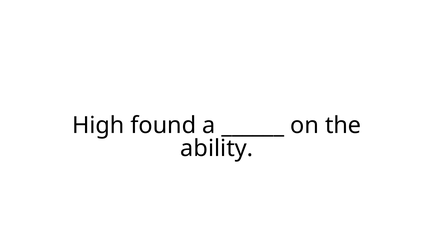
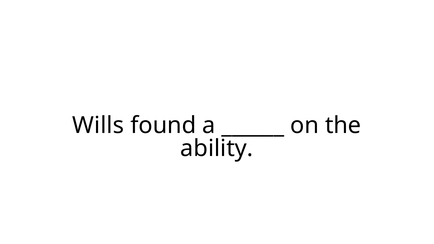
High: High -> Wills (98, 126)
